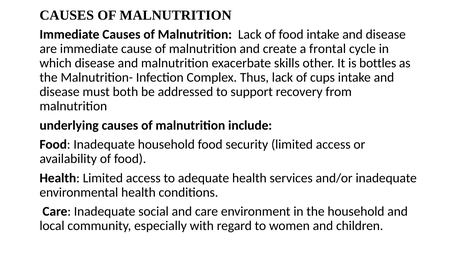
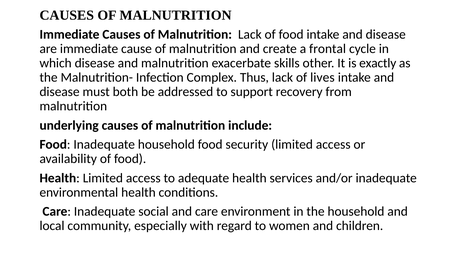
bottles: bottles -> exactly (378, 63)
cups: cups -> lives (322, 78)
